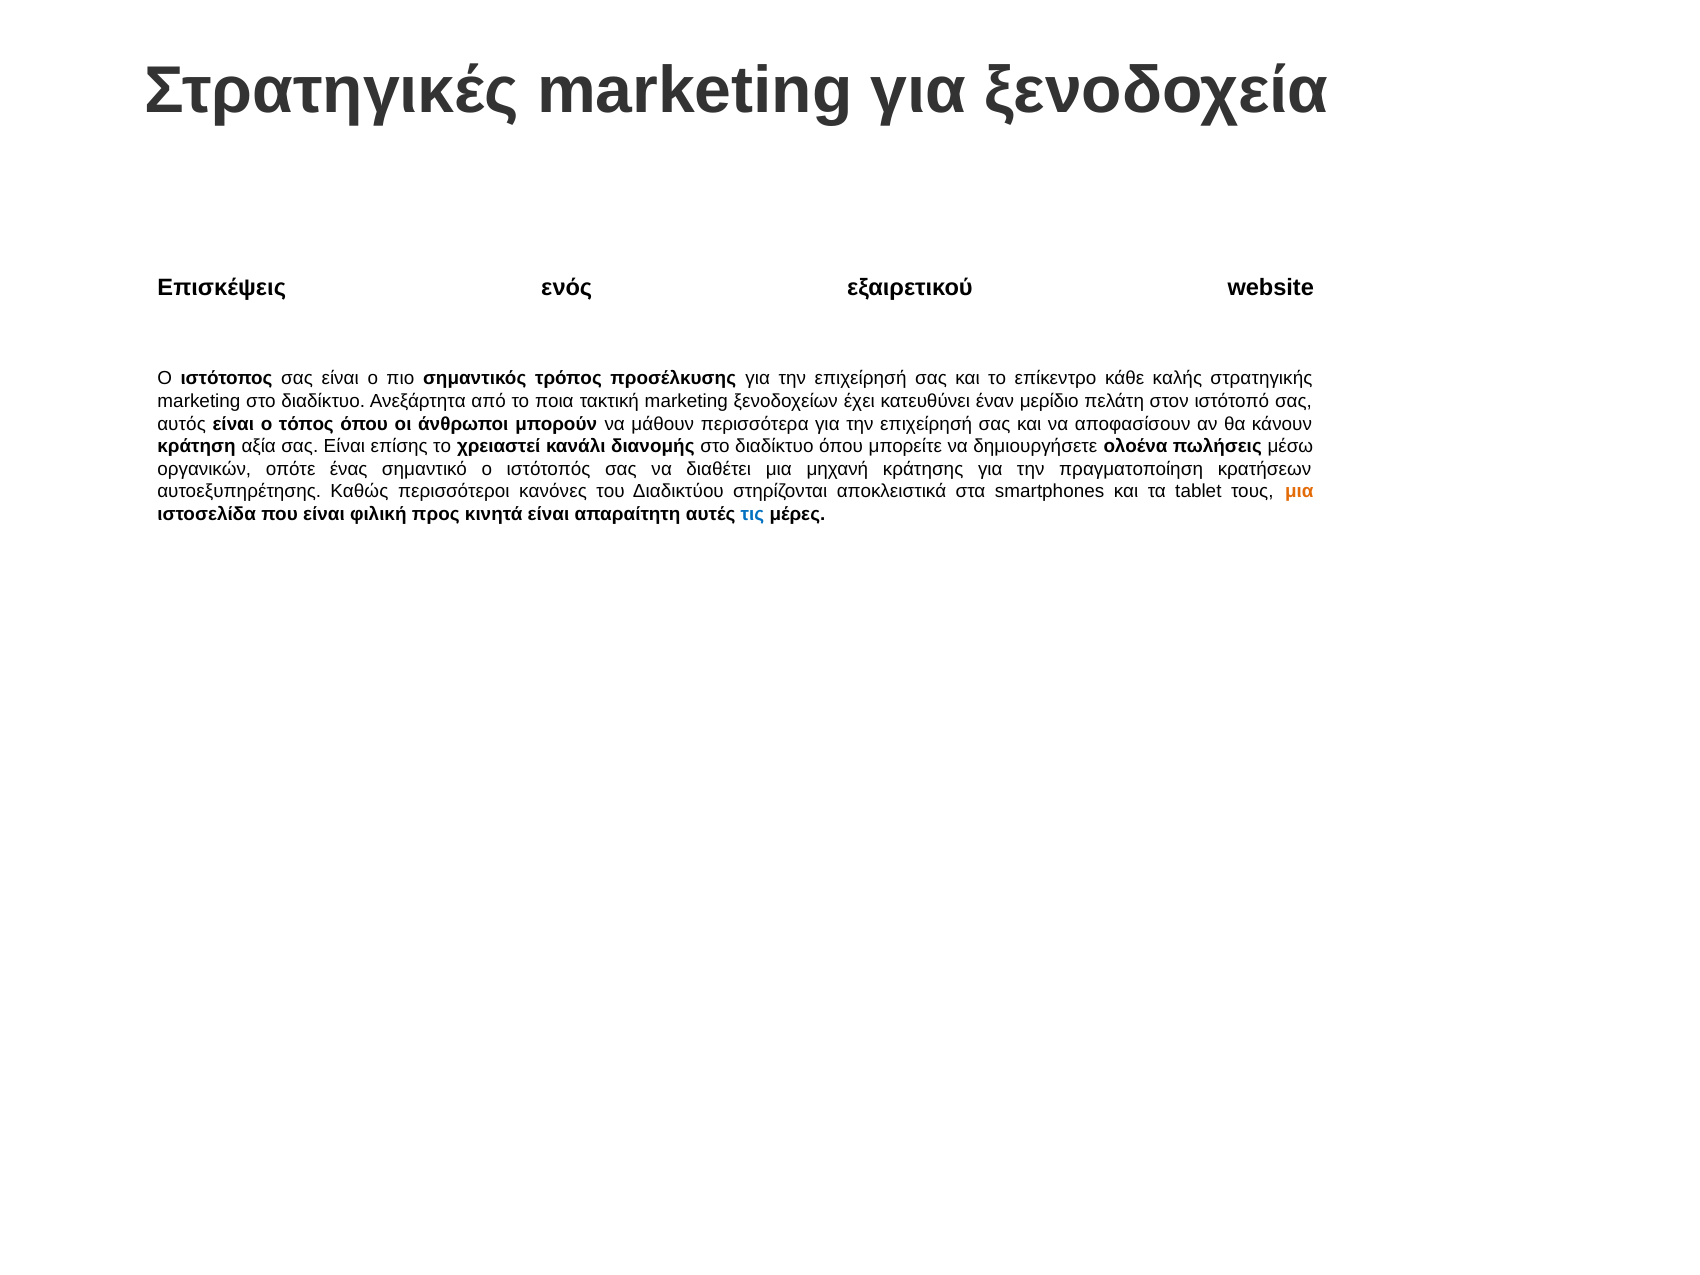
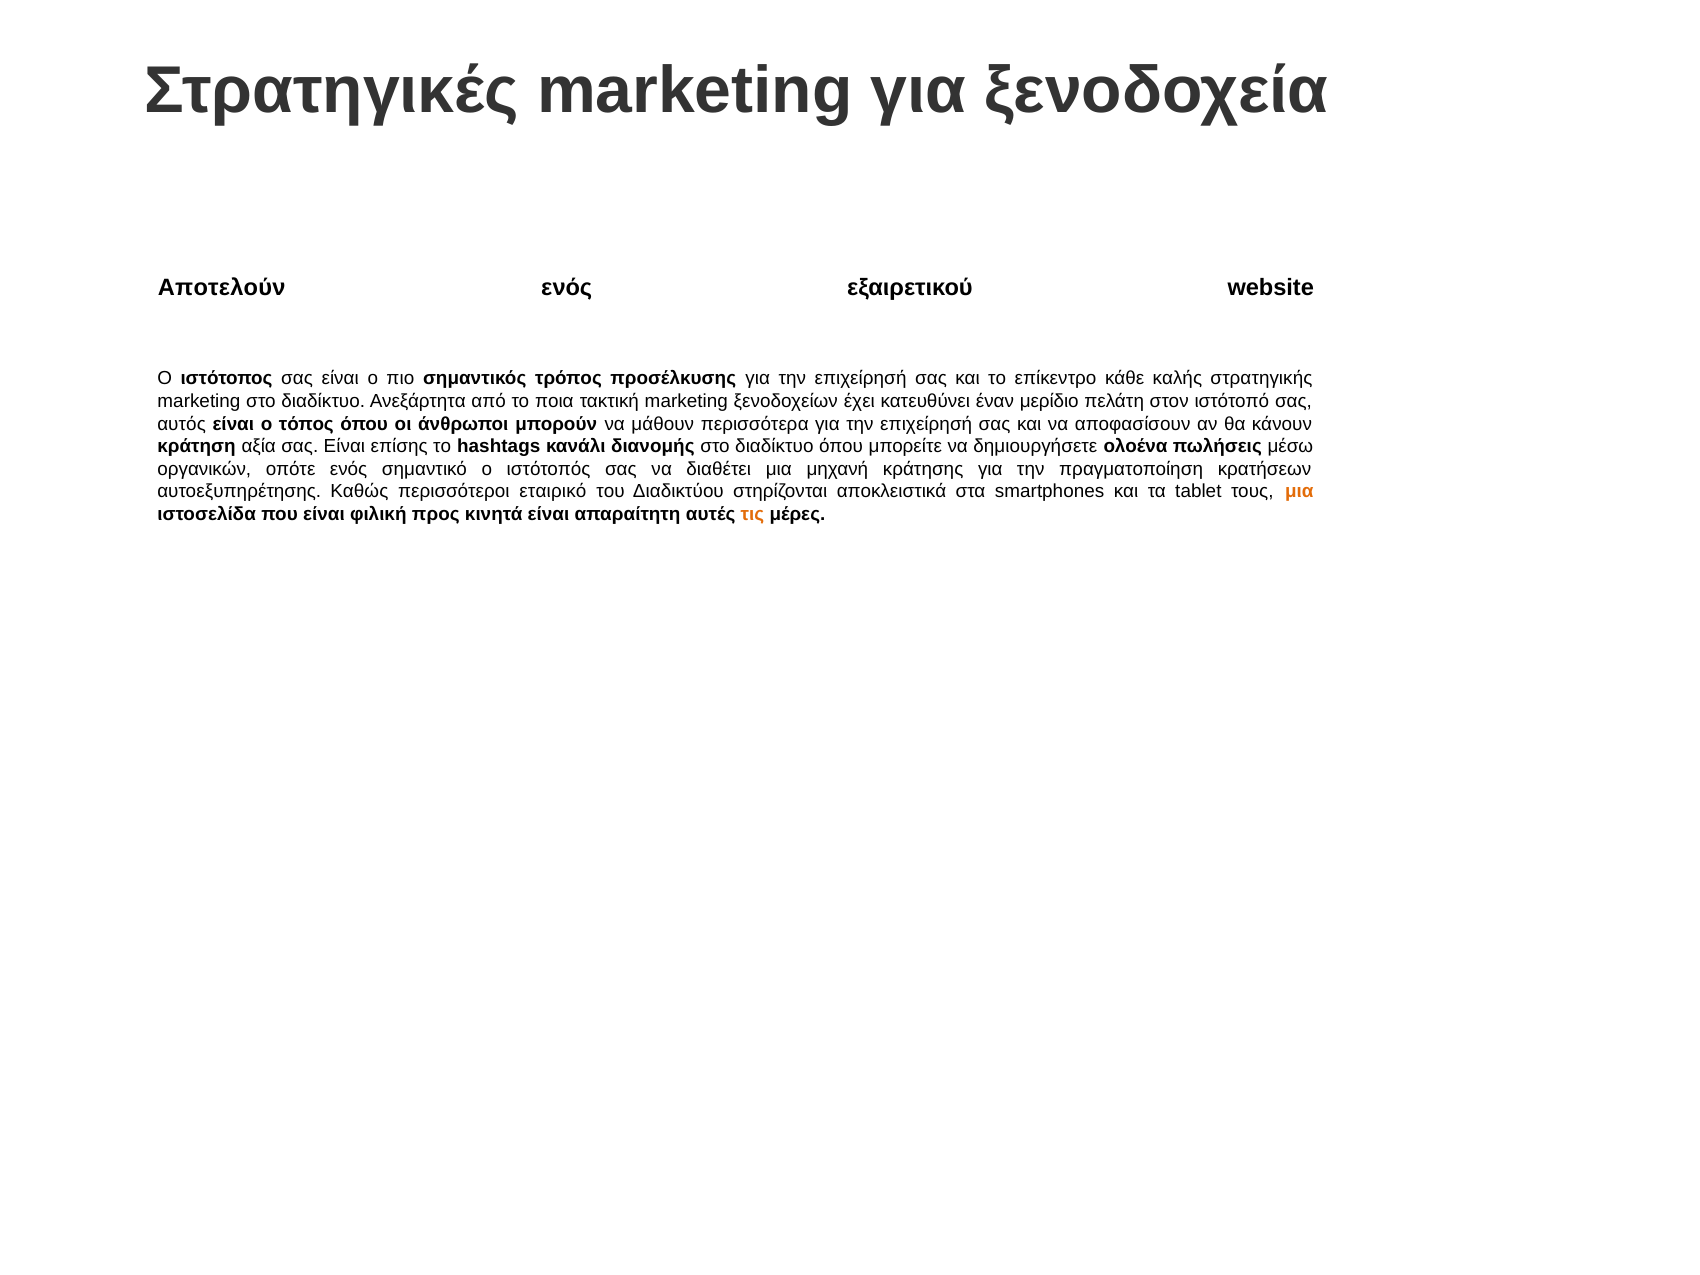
Επισκέψεις: Επισκέψεις -> Αποτελούν (222, 287)
χρειαστεί: χρειαστεί -> hashtags (499, 446)
οπότε ένας: ένας -> ενός (349, 469)
κανόνες: κανόνες -> εταιρικό (553, 492)
τις colour: blue -> orange (752, 514)
